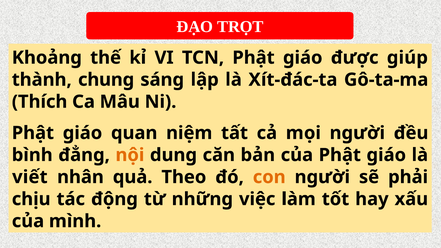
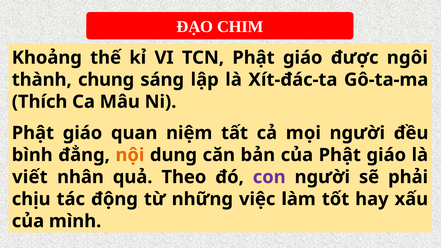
TRỌT: TRỌT -> CHIM (240, 27)
giúp: giúp -> ngôi (407, 58)
con colour: orange -> purple (269, 177)
